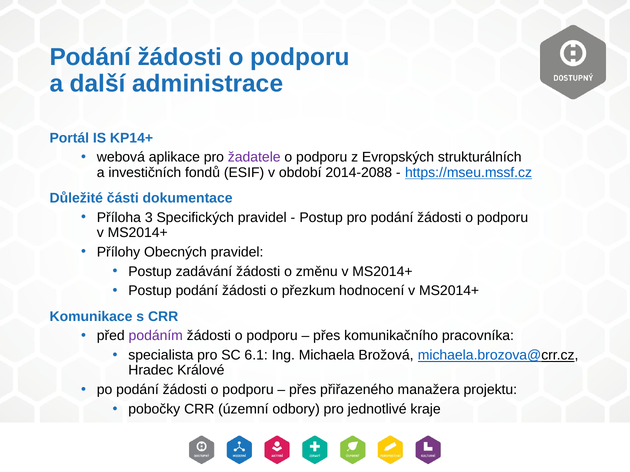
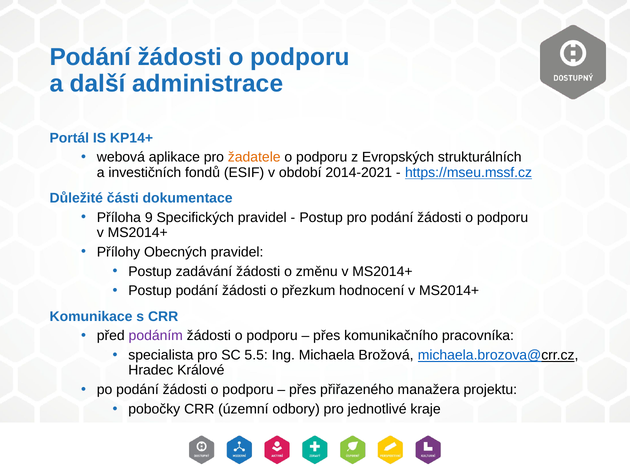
žadatele colour: purple -> orange (254, 158)
2014-2088: 2014-2088 -> 2014-2021 (359, 173)
3: 3 -> 9 (149, 218)
6.1: 6.1 -> 5.5 (256, 356)
